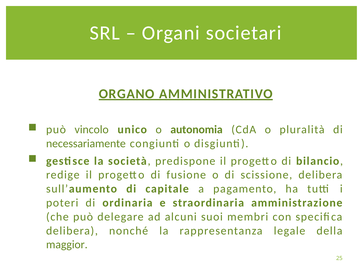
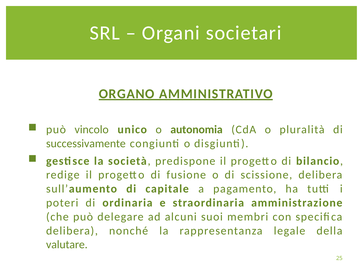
necessariamente: necessariamente -> successivamente (86, 144)
maggior: maggior -> valutare (67, 245)
